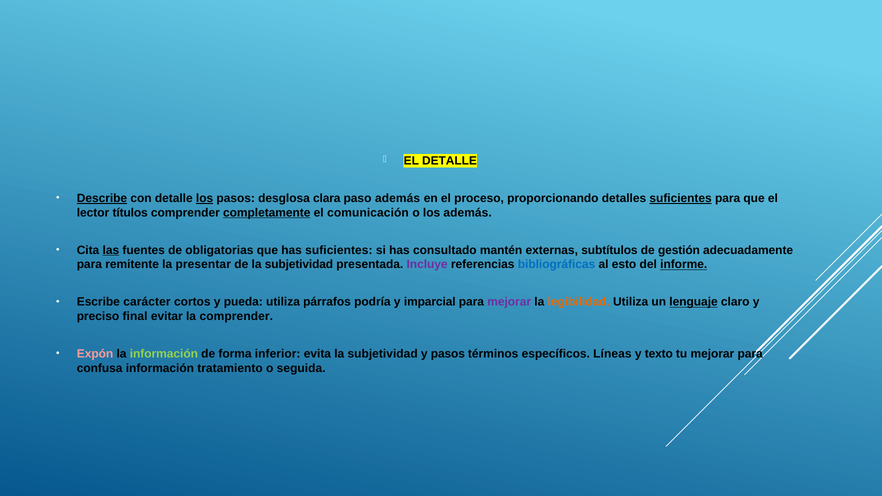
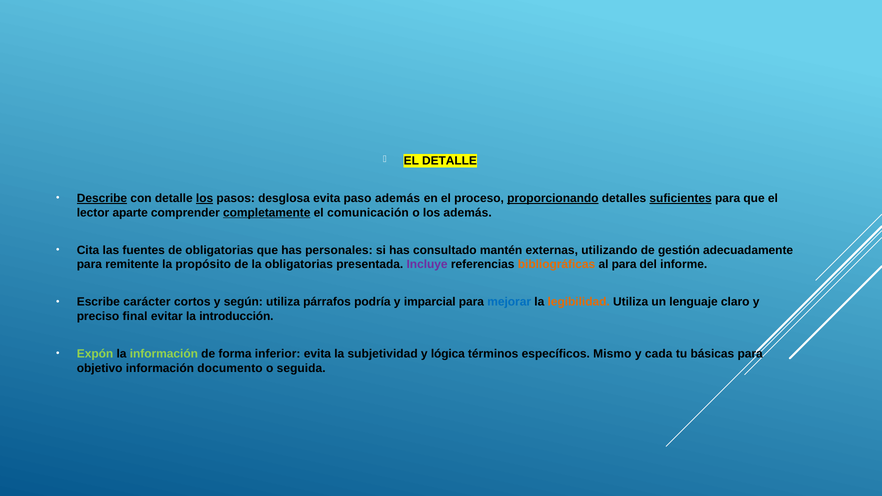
desglosa clara: clara -> evita (327, 198)
proporcionando underline: none -> present (553, 198)
títulos: títulos -> aparte (130, 213)
las underline: present -> none (111, 250)
has suficientes: suficientes -> personales (339, 250)
subtítulos: subtítulos -> utilizando (609, 250)
presentar: presentar -> propósito (203, 265)
de la subjetividad: subjetividad -> obligatorias (299, 265)
bibliográficas colour: blue -> orange (557, 265)
al esto: esto -> para (624, 265)
informe underline: present -> none (684, 265)
pueda: pueda -> según (243, 302)
mejorar colour: purple -> blue (509, 302)
lenguaje underline: present -> none (694, 302)
la comprender: comprender -> introducción (236, 316)
Expón colour: pink -> light green (95, 354)
y pasos: pasos -> lógica (448, 354)
Líneas: Líneas -> Mismo (612, 354)
texto: texto -> cada (659, 354)
tu mejorar: mejorar -> básicas (712, 354)
confusa: confusa -> objetivo (100, 368)
tratamiento: tratamiento -> documento (230, 368)
